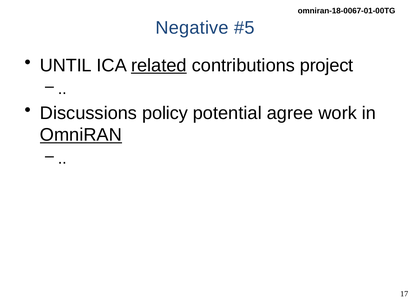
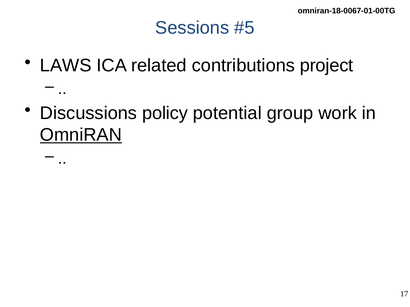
Negative: Negative -> Sessions (192, 28)
UNTIL: UNTIL -> LAWS (66, 65)
related underline: present -> none (159, 65)
agree: agree -> group (290, 113)
